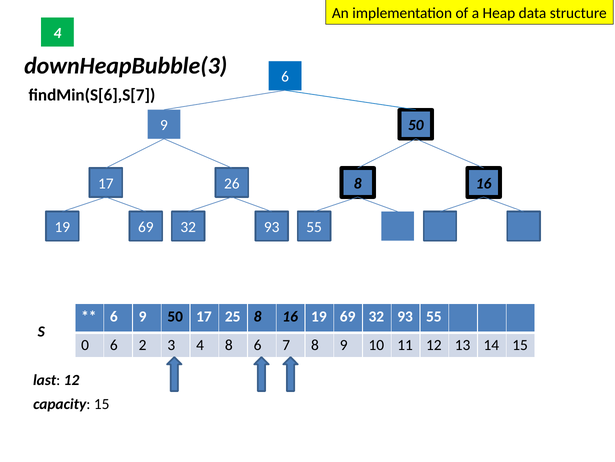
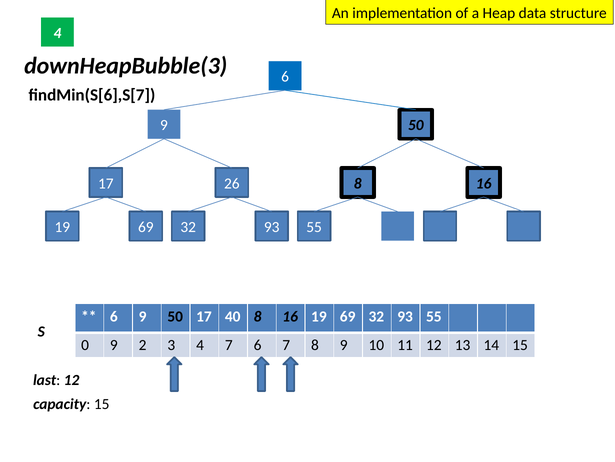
25: 25 -> 40 (233, 316)
0 6: 6 -> 9 (114, 345)
4 8: 8 -> 7 (229, 345)
